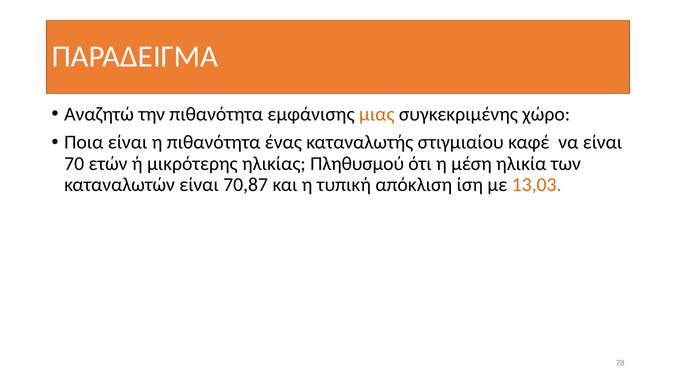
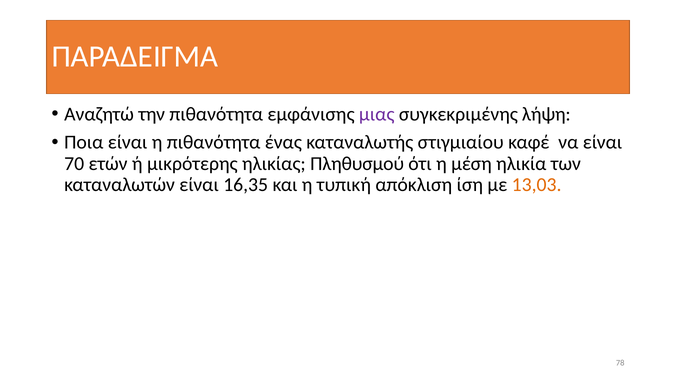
μιας colour: orange -> purple (377, 114)
χώρο: χώρο -> λήψη (546, 114)
70,87: 70,87 -> 16,35 (246, 185)
